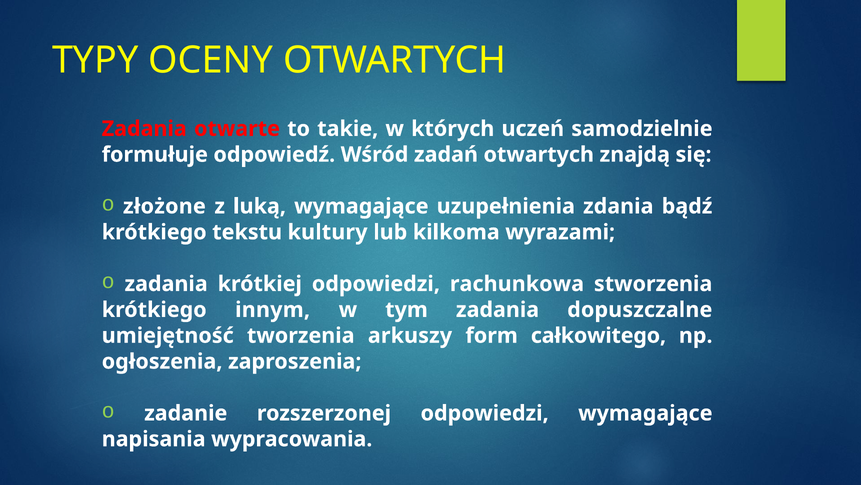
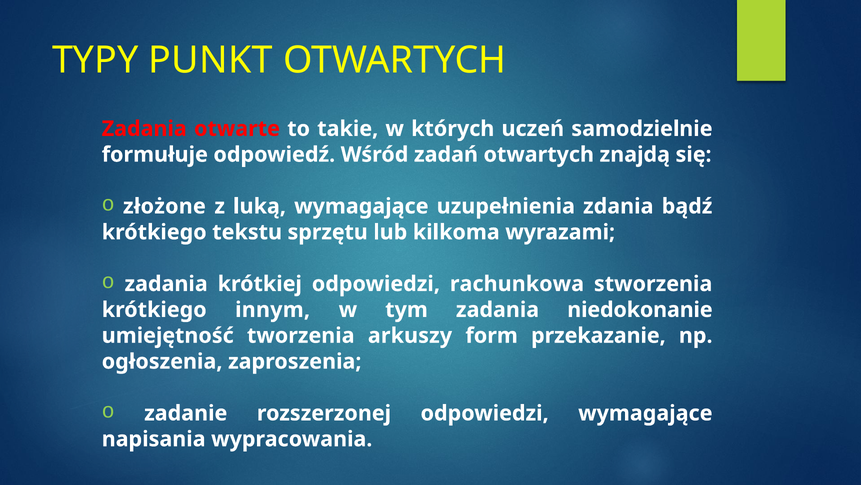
OCENY: OCENY -> PUNKT (211, 60)
kultury: kultury -> sprzętu (328, 232)
dopuszczalne: dopuszczalne -> niedokonanie (640, 309)
całkowitego: całkowitego -> przekazanie (598, 335)
